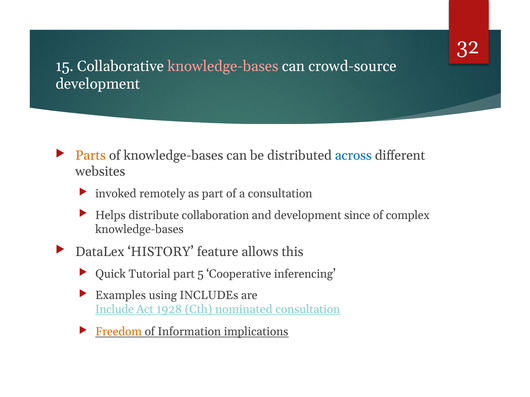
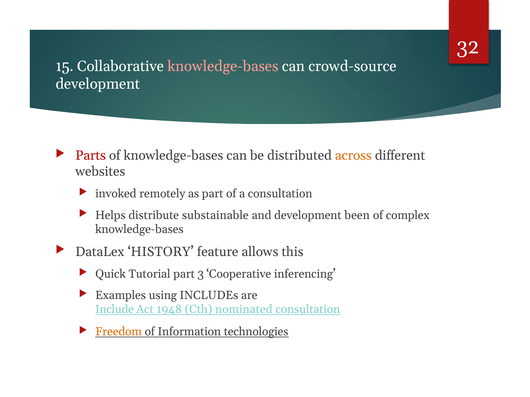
Parts colour: orange -> red (91, 156)
across colour: blue -> orange (353, 156)
collaboration: collaboration -> substainable (215, 215)
since: since -> been (357, 215)
5: 5 -> 3 (201, 274)
1928: 1928 -> 1948 (169, 310)
implications: implications -> technologies (256, 332)
